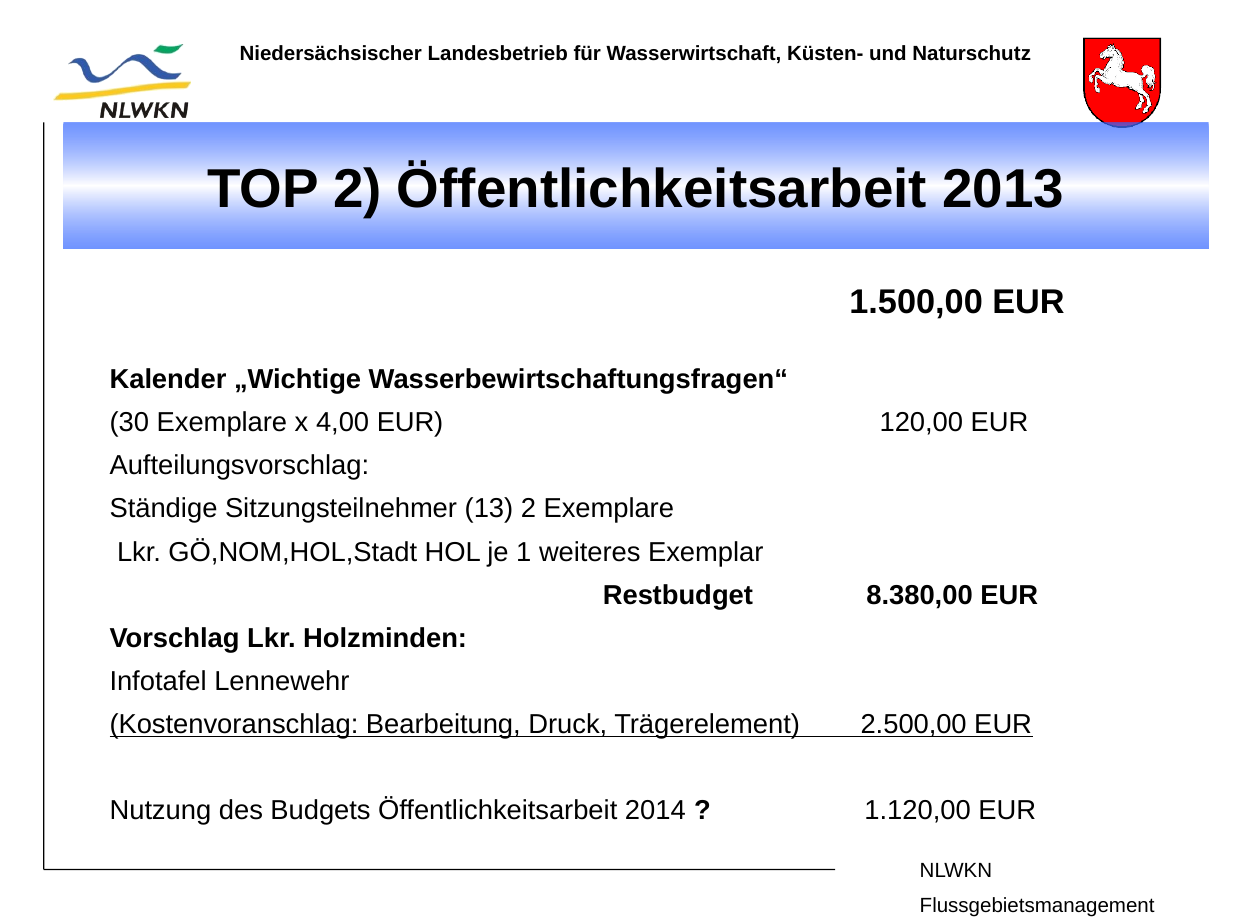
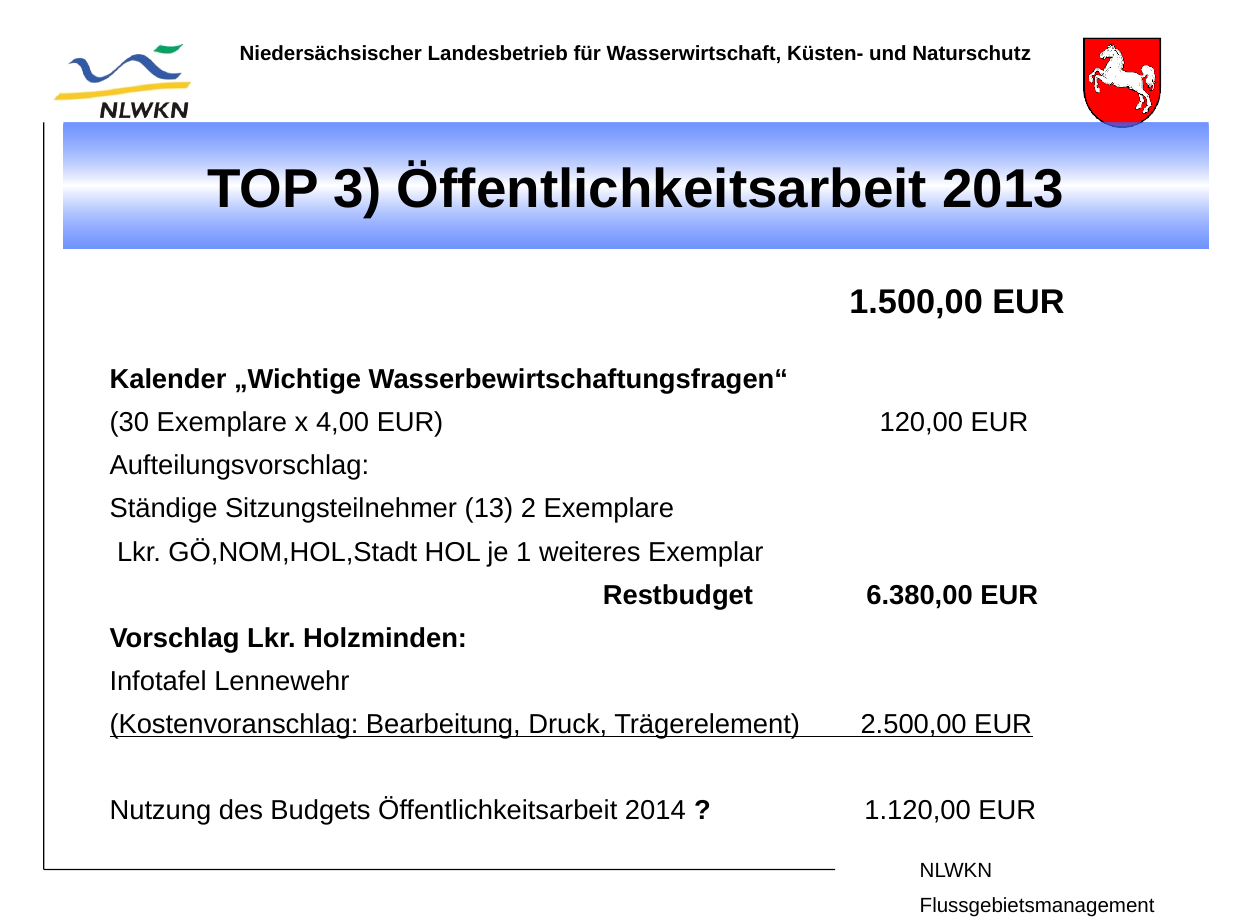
TOP 2: 2 -> 3 (357, 189)
8.380,00: 8.380,00 -> 6.380,00 (920, 596)
